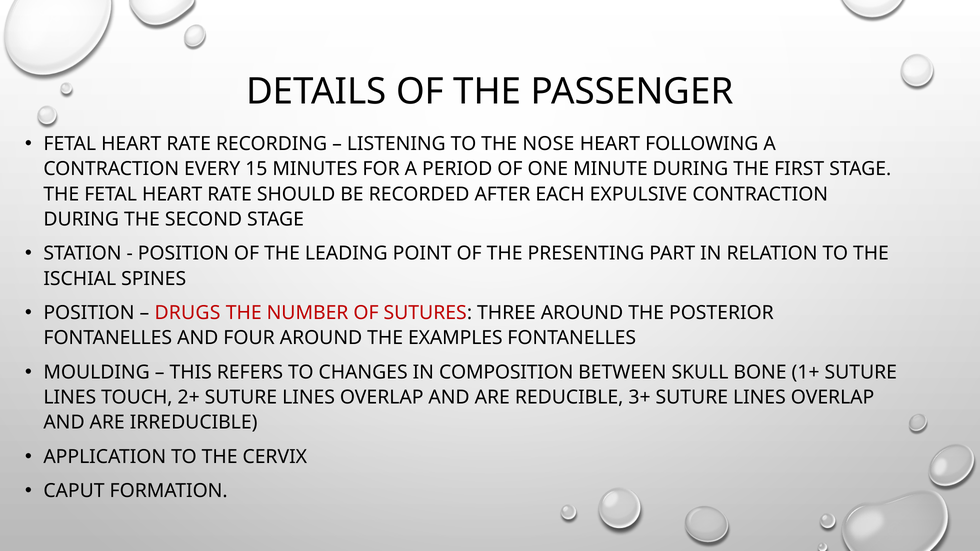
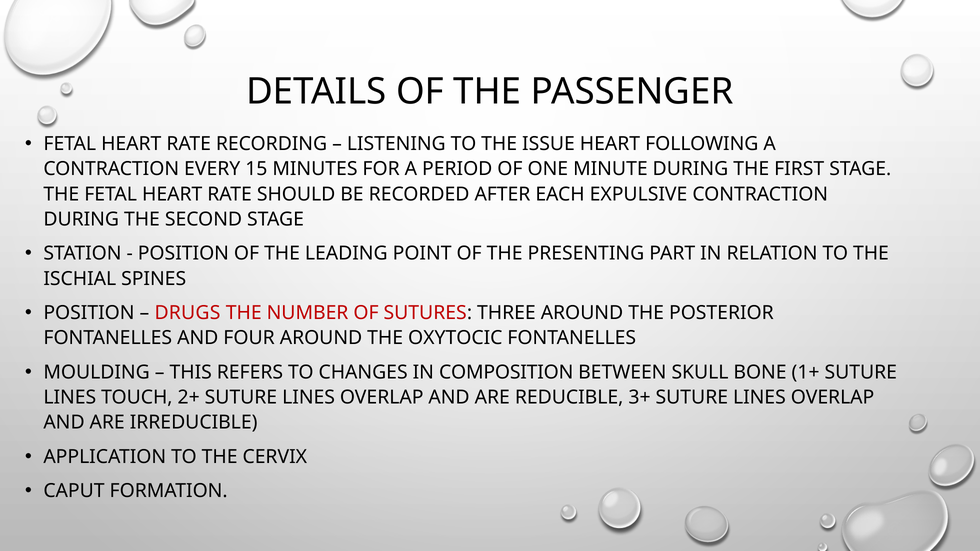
NOSE: NOSE -> ISSUE (548, 144)
EXAMPLES: EXAMPLES -> OXYTOCIC (455, 338)
